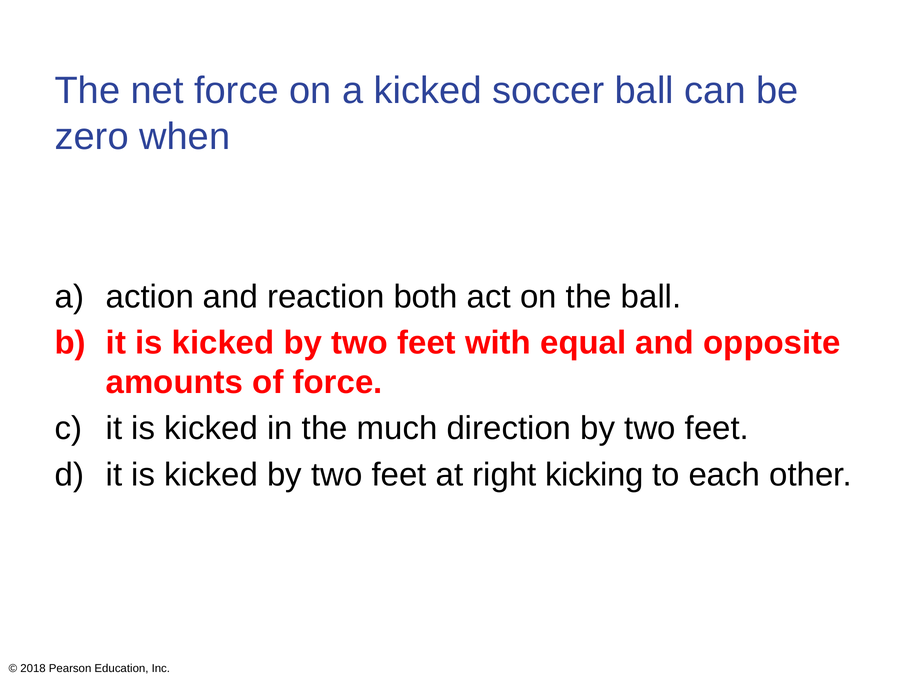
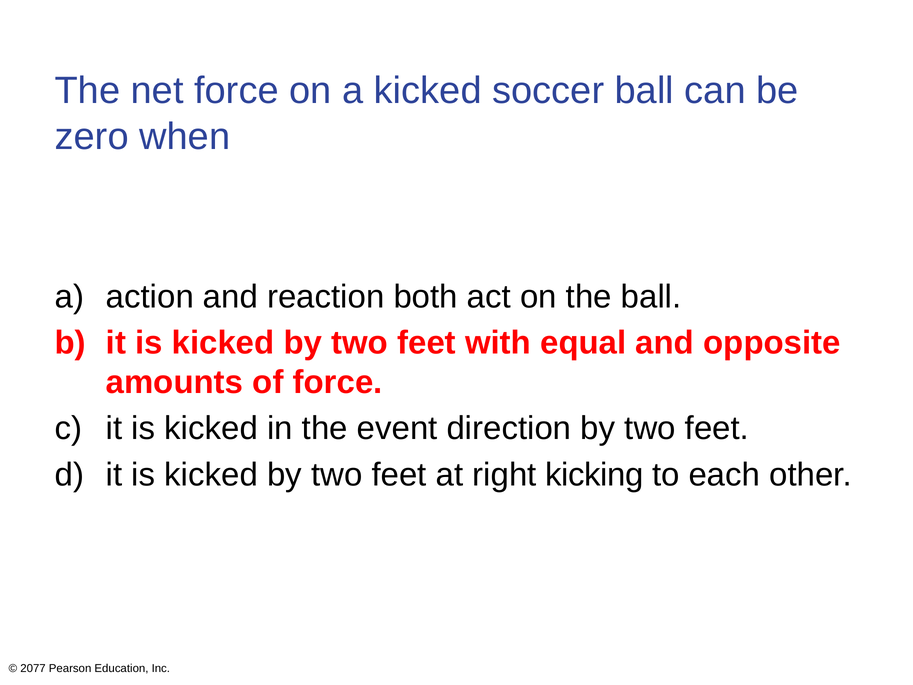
much: much -> event (397, 428)
2018: 2018 -> 2077 (33, 668)
